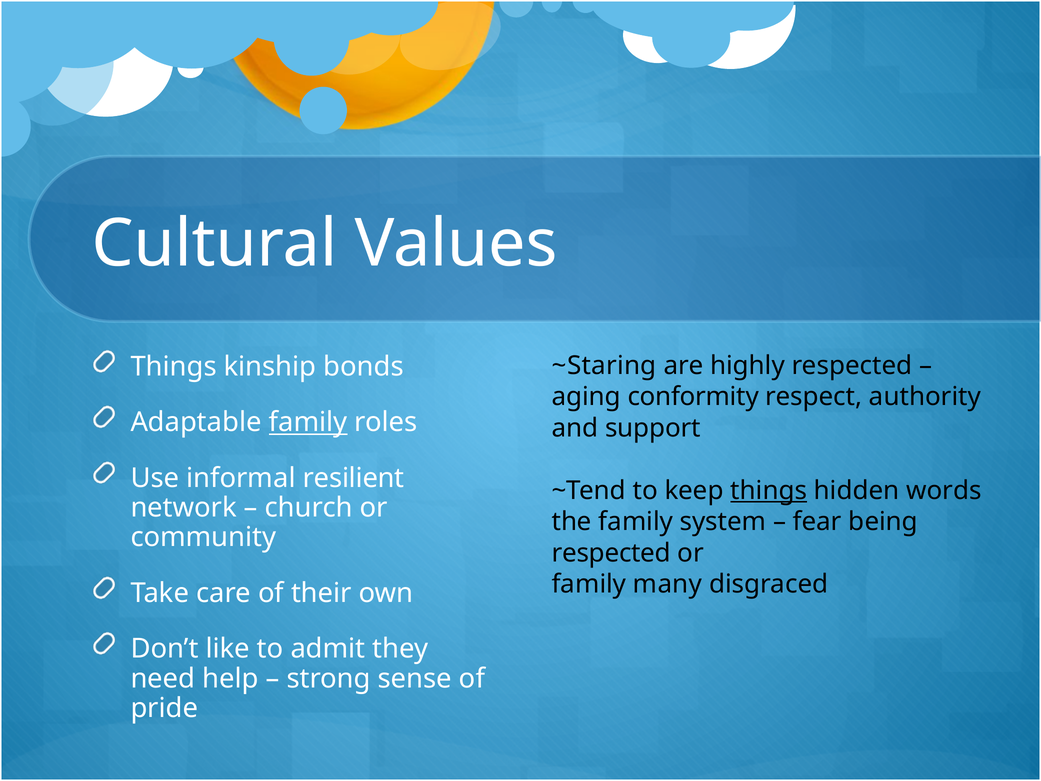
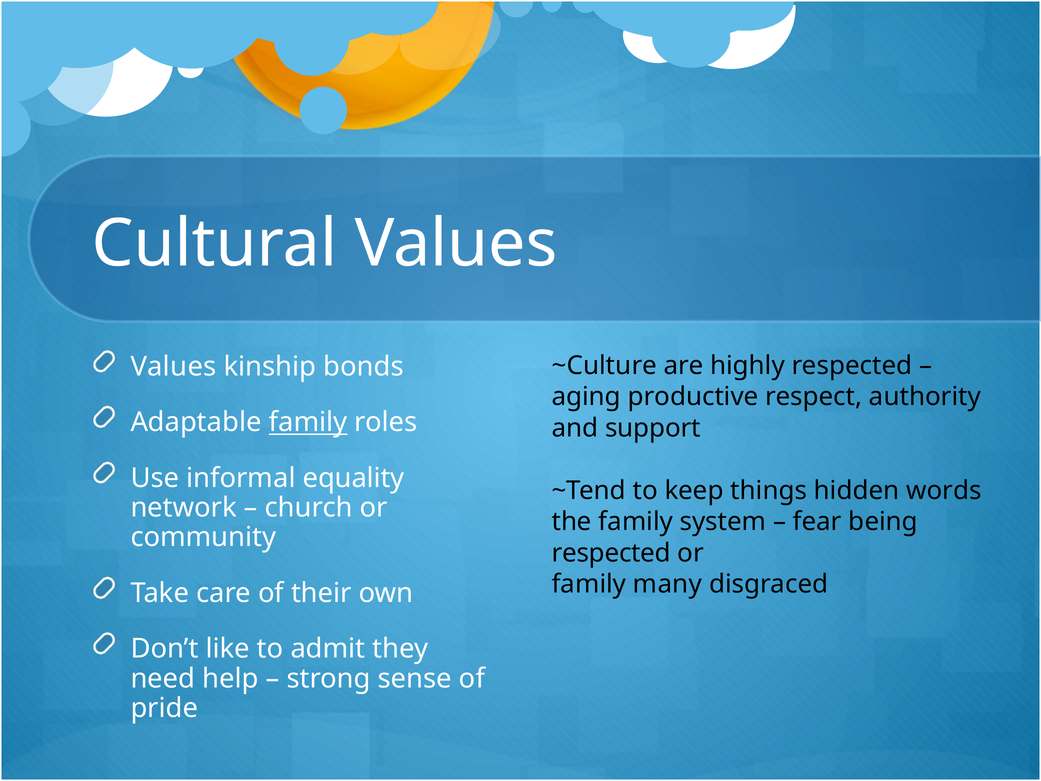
~Staring: ~Staring -> ~Culture (604, 365)
Things: Things -> Values (174, 367)
conformity: conformity -> productive (693, 397)
resilient: resilient -> equality (354, 478)
things underline: present -> none (769, 490)
